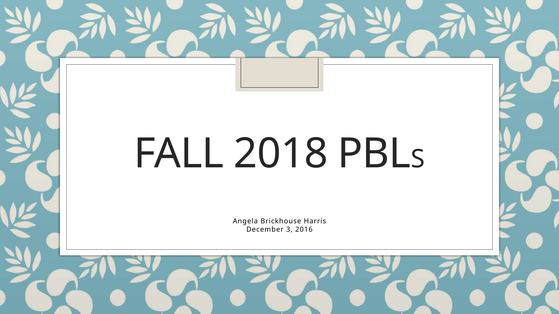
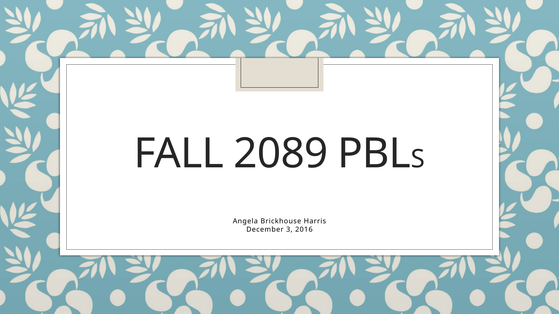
2018: 2018 -> 2089 (281, 154)
